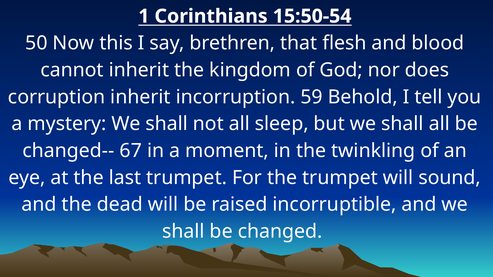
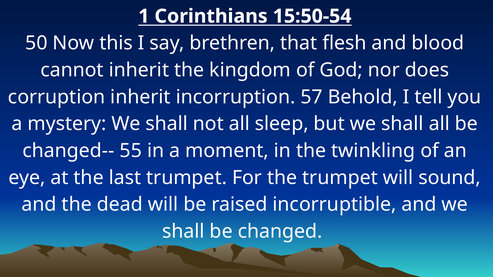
59: 59 -> 57 (312, 97)
67: 67 -> 55 (131, 151)
